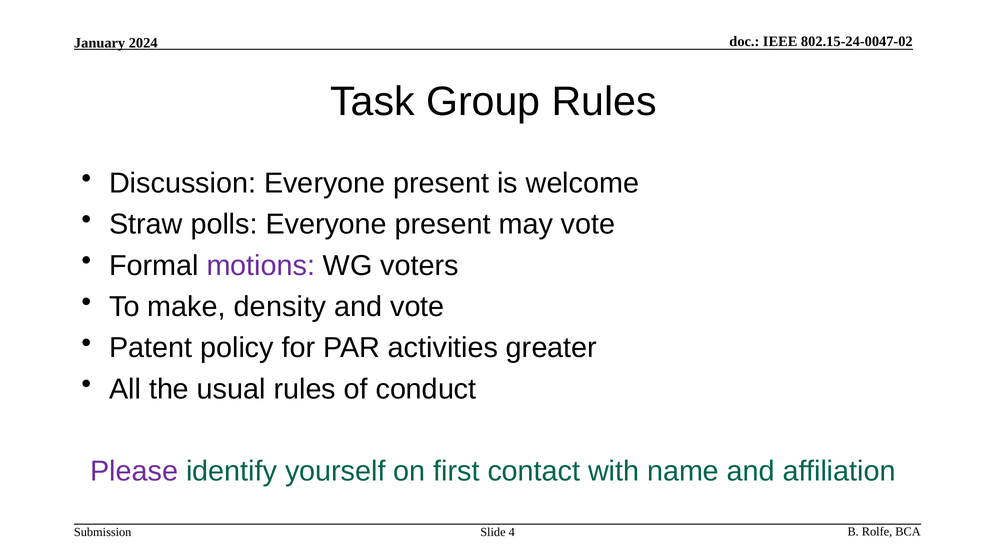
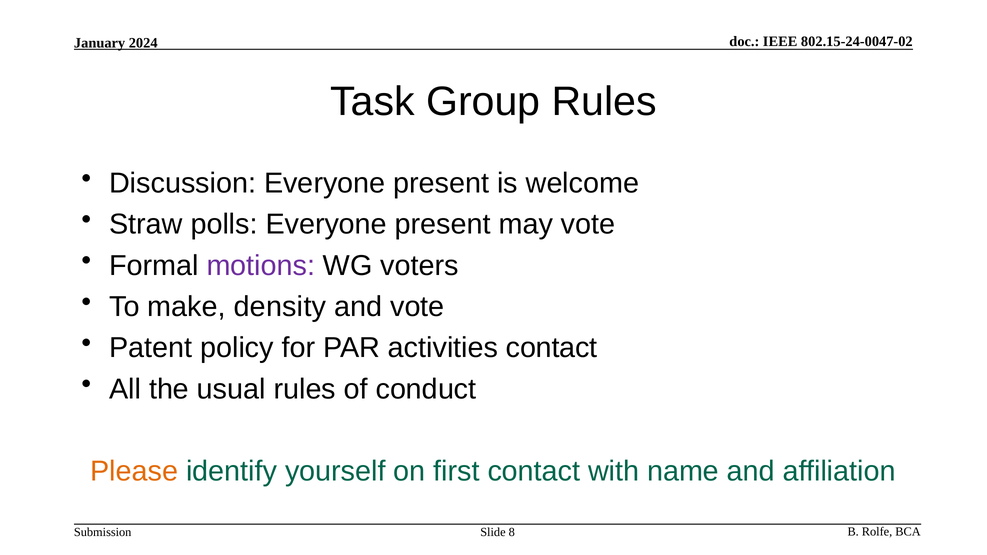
activities greater: greater -> contact (552, 348)
Please colour: purple -> orange (134, 471)
4: 4 -> 8 (512, 532)
